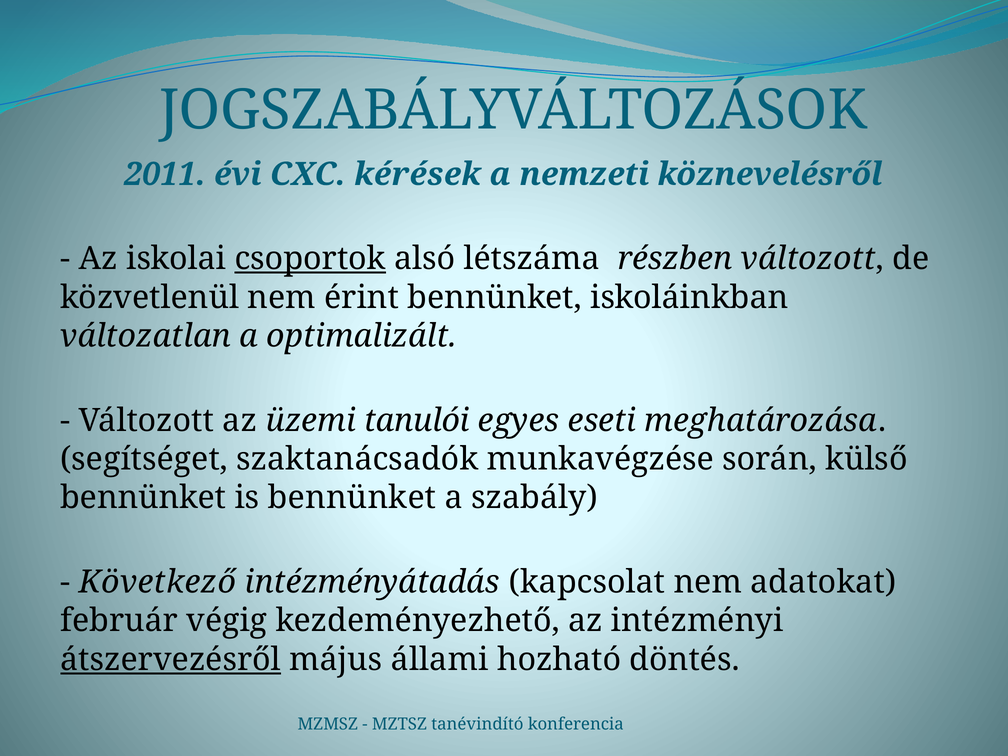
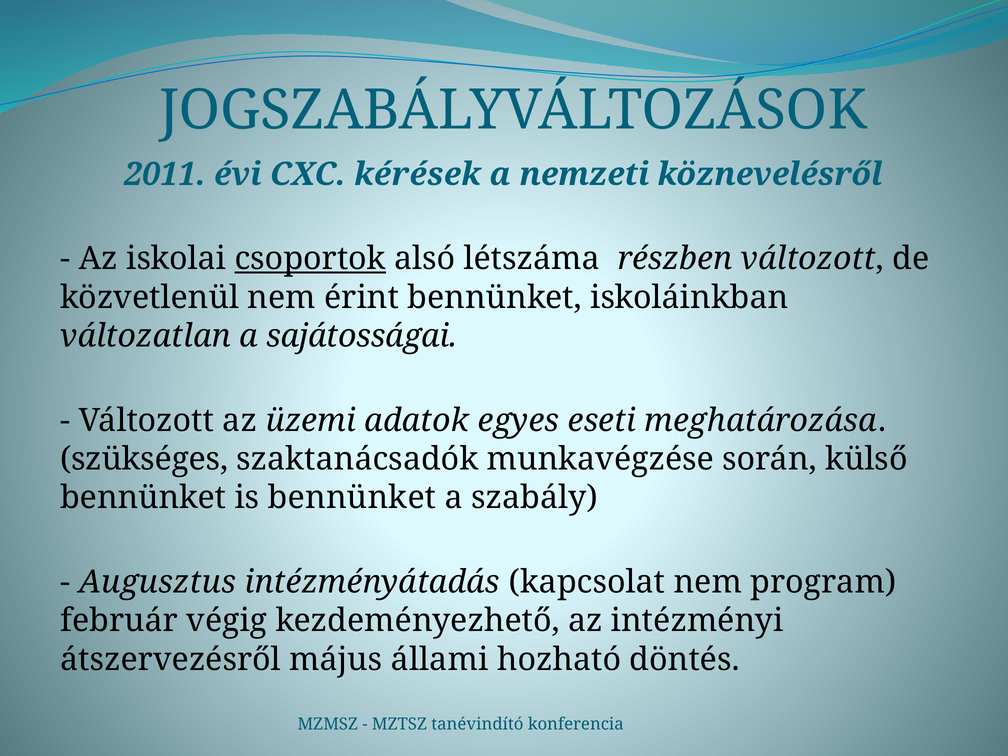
optimalizált: optimalizált -> sajátosságai (362, 336)
tanulói: tanulói -> adatok (417, 421)
segítséget: segítséget -> szükséges (144, 459)
Következő: Következő -> Augusztus (157, 582)
adatokat: adatokat -> program (823, 582)
átszervezésről underline: present -> none (171, 659)
